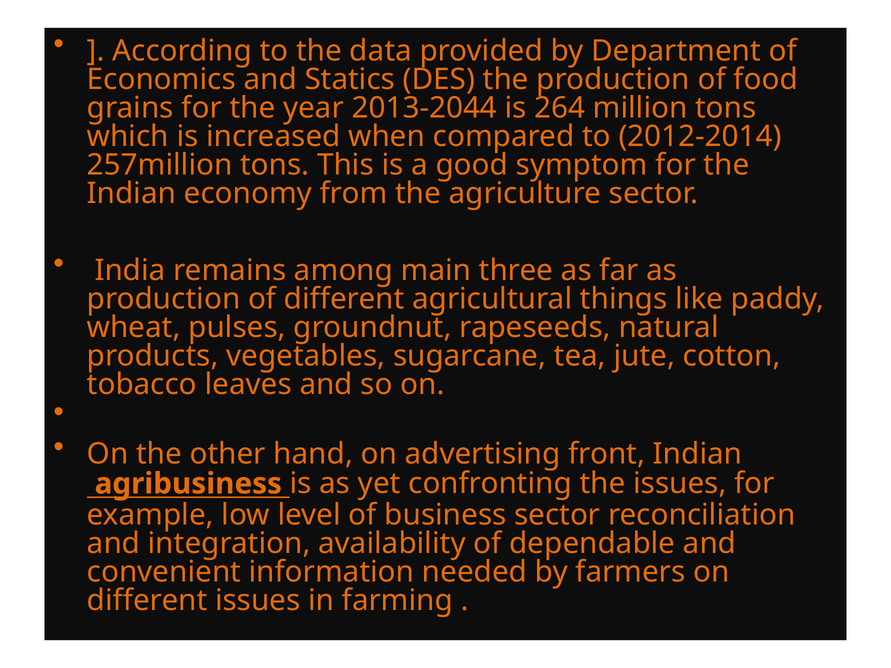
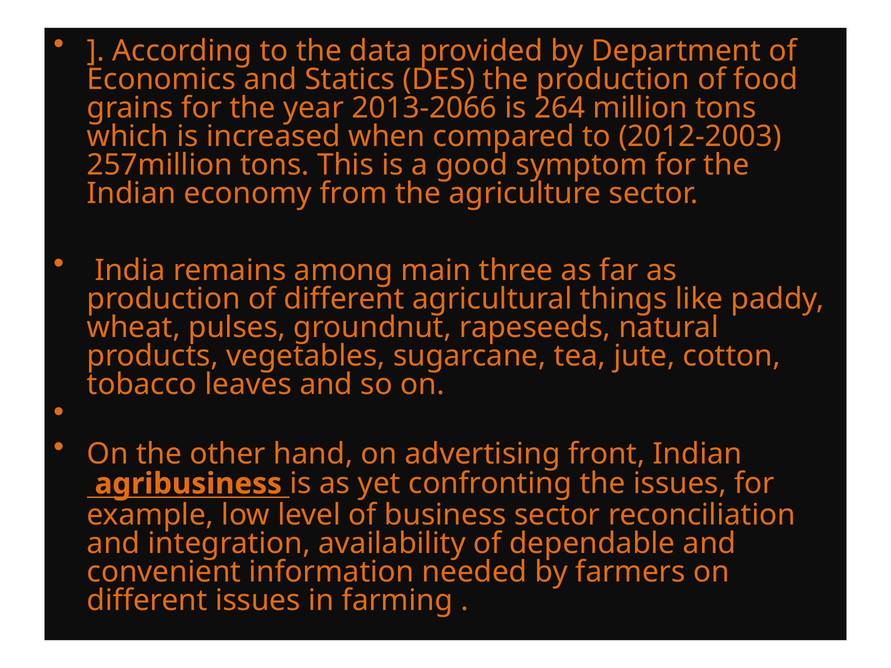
2013-2044: 2013-2044 -> 2013-2066 (424, 108)
2012-2014: 2012-2014 -> 2012-2003 (700, 137)
